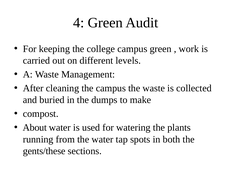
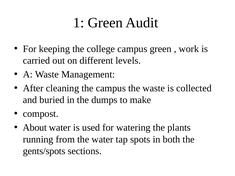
4: 4 -> 1 (79, 23)
gents/these: gents/these -> gents/spots (44, 151)
